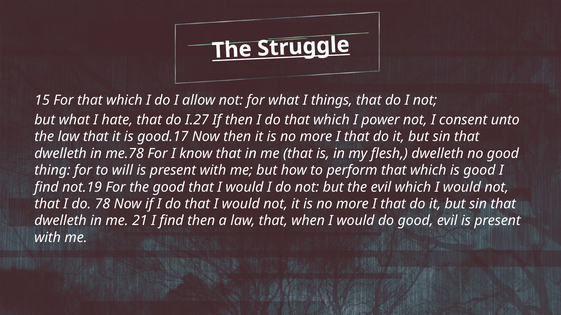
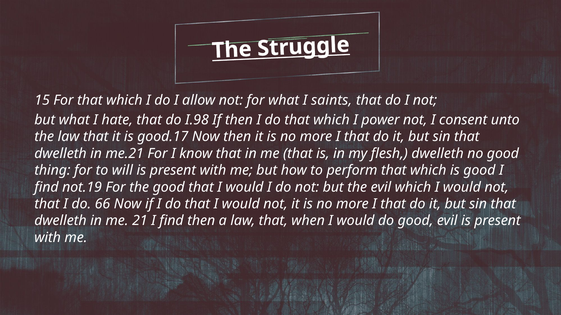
things: things -> saints (332, 100)
I.27: I.27 -> I.98 (197, 120)
me.78: me.78 -> me.21 (125, 154)
78: 78 -> 66 (102, 204)
